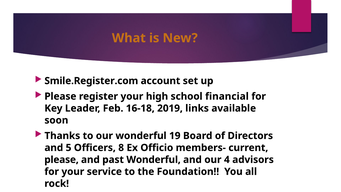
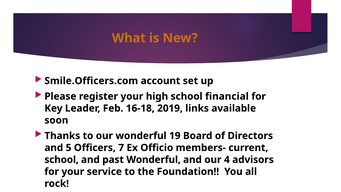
Smile.Register.com: Smile.Register.com -> Smile.Officers.com (91, 81)
8: 8 -> 7 (121, 148)
please: please -> school (62, 160)
